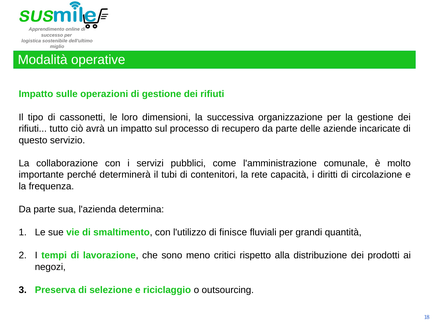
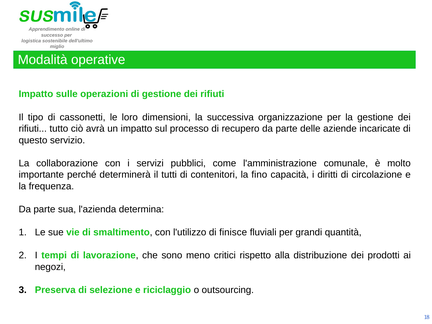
tubi: tubi -> tutti (169, 175)
rete: rete -> fino (259, 175)
